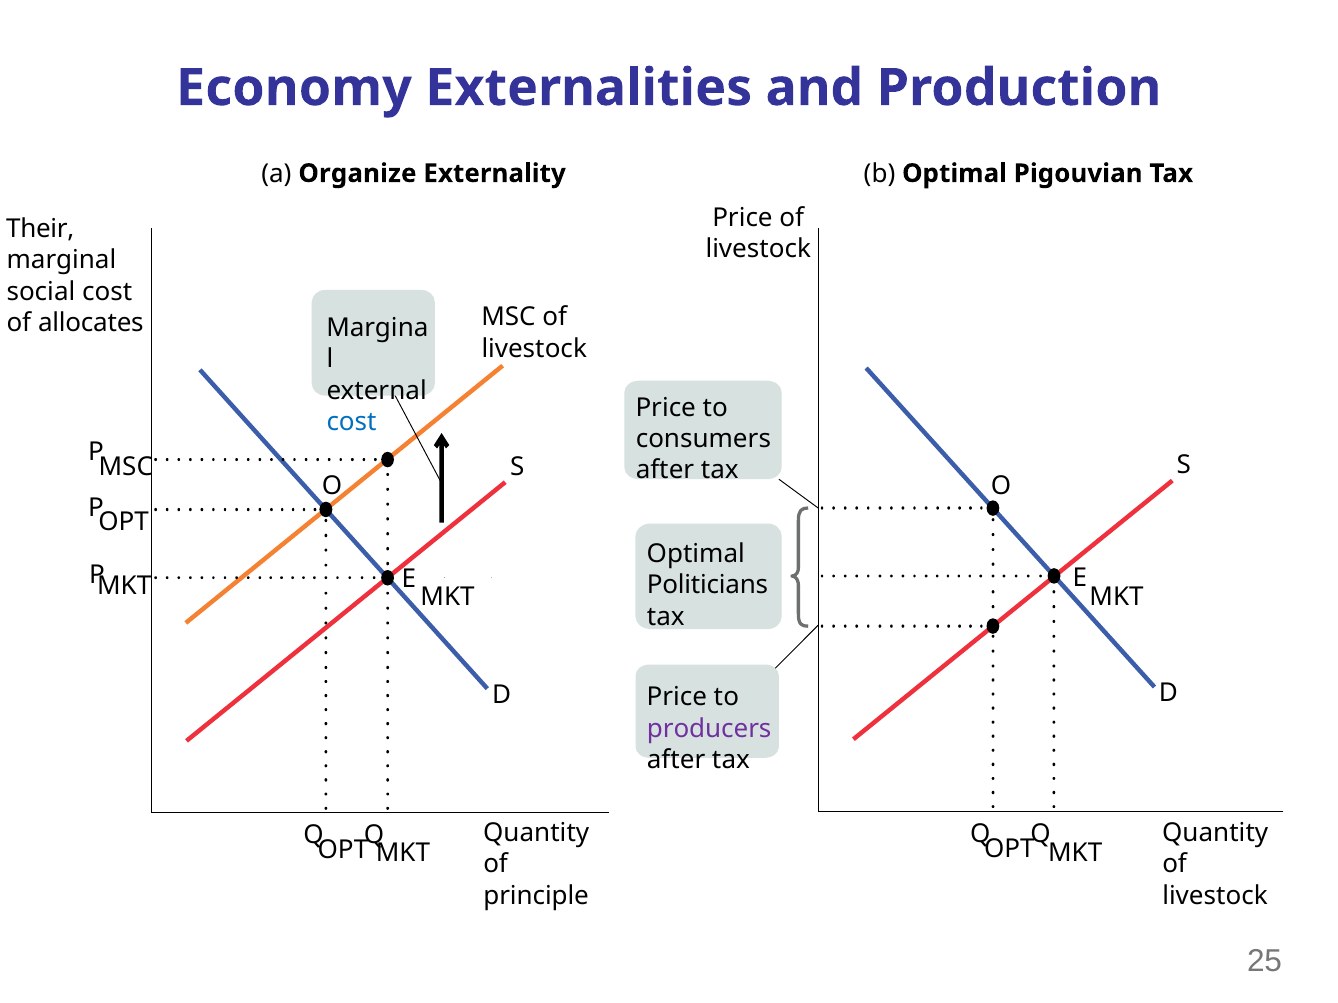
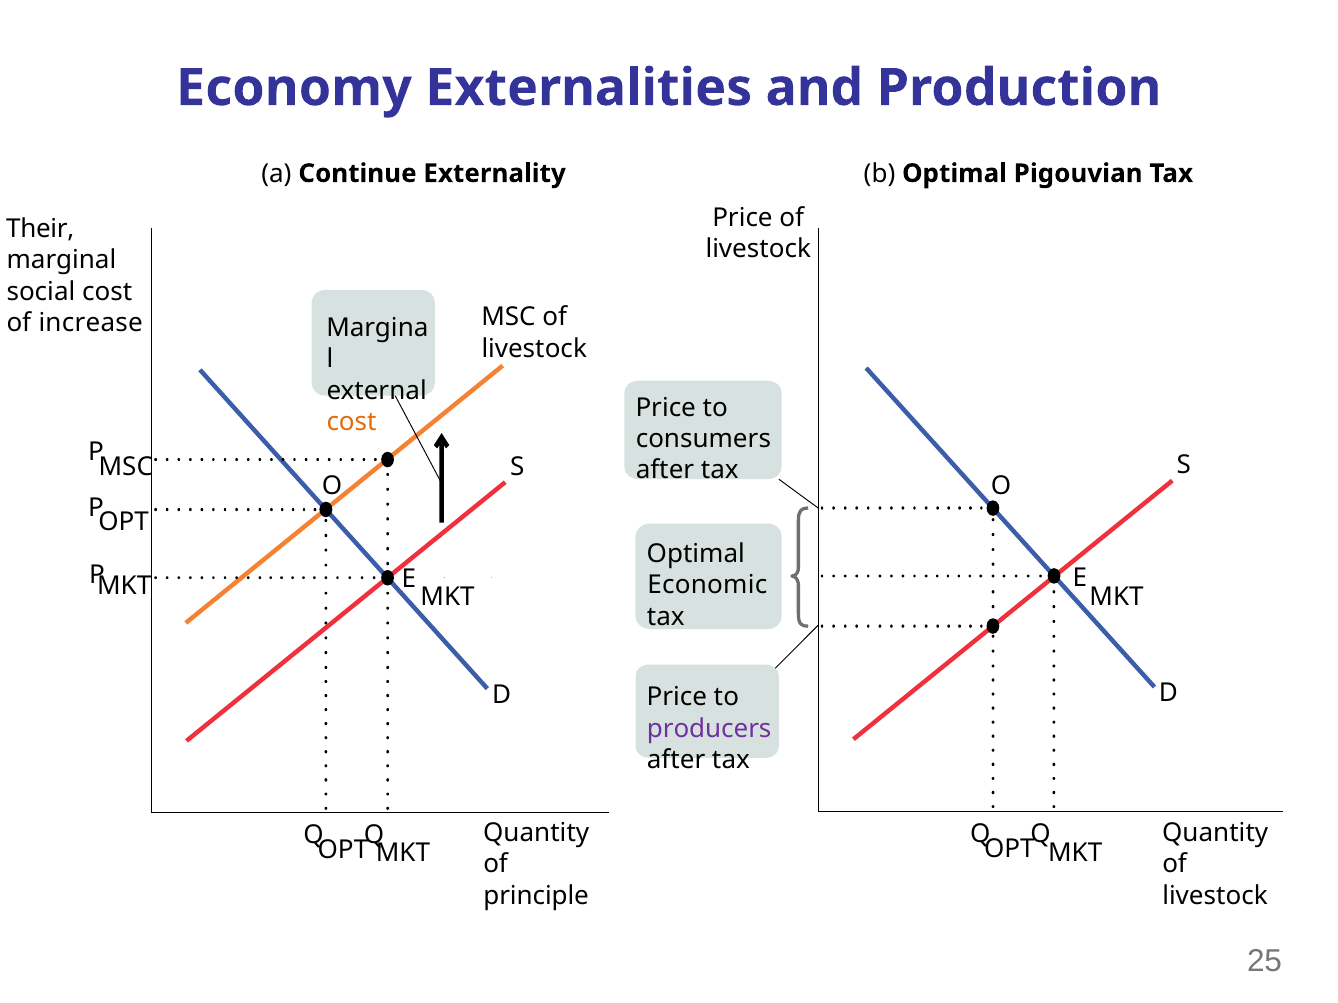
Organize: Organize -> Continue (357, 174)
allocates: allocates -> increase (91, 323)
cost colour: blue -> orange (352, 422)
Politicians: Politicians -> Economic (707, 586)
